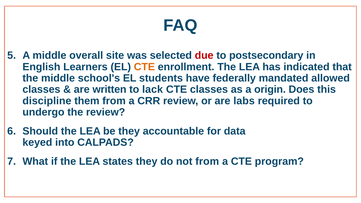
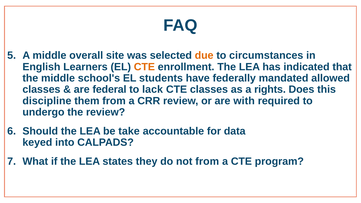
due colour: red -> orange (204, 55)
postsecondary: postsecondary -> circumstances (266, 55)
written: written -> federal (109, 90)
origin: origin -> rights (270, 90)
labs: labs -> with (244, 101)
be they: they -> take (129, 131)
